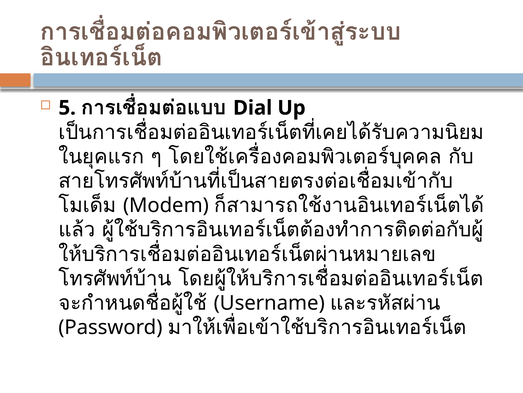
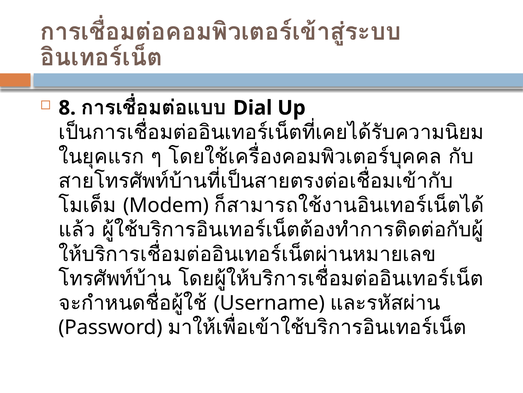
5: 5 -> 8 (67, 108)
